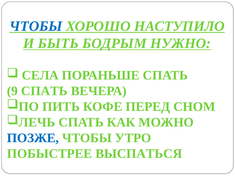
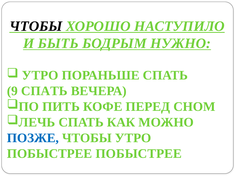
ЧТОБЫ colour: blue -> black (36, 26)
СЕЛА: СЕЛА -> УТРО (40, 75)
ПОБЫСТРЕЕ ВЫСПАТЬСЯ: ВЫСПАТЬСЯ -> ПОБЫСТРЕЕ (139, 154)
